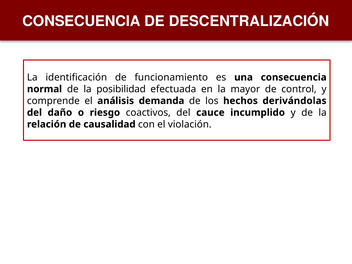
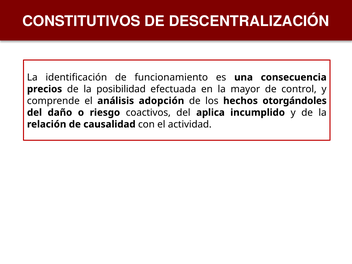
CONSECUENCIA: CONSECUENCIA -> CONSTITUTIVOS (81, 21)
normal: normal -> precios (45, 89)
demanda: demanda -> adopción (161, 101)
derivándolas: derivándolas -> otorgándoles (295, 101)
cauce: cauce -> aplica (210, 113)
violación: violación -> actividad (190, 124)
